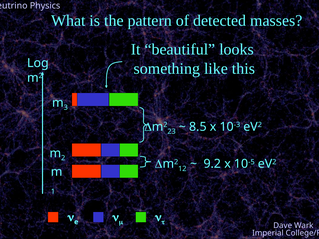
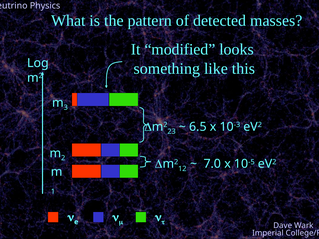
beautiful: beautiful -> modified (180, 49)
8.5: 8.5 -> 6.5 (198, 127)
9.2: 9.2 -> 7.0 (212, 164)
